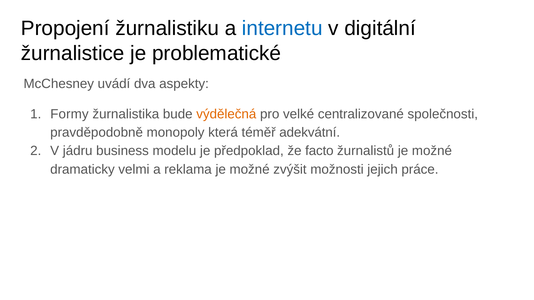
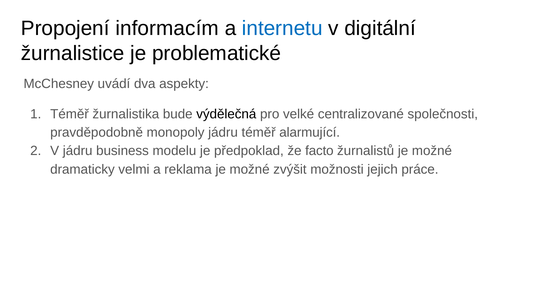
žurnalistiku: žurnalistiku -> informacím (167, 28)
Formy: Formy -> Téměř (70, 114)
výdělečná colour: orange -> black (226, 114)
monopoly která: která -> jádru (223, 133)
adekvátní: adekvátní -> alarmující (310, 133)
